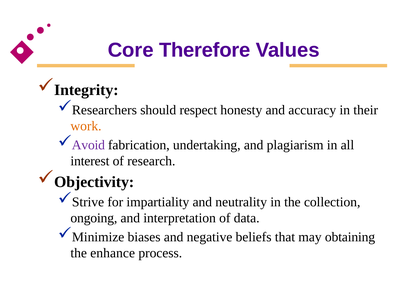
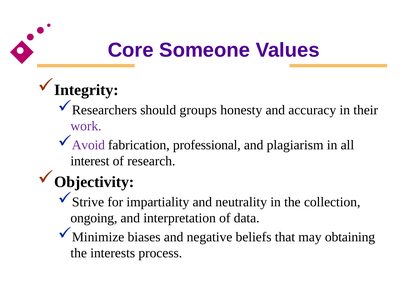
Therefore: Therefore -> Someone (205, 50)
respect: respect -> groups (198, 110)
work colour: orange -> purple (86, 126)
undertaking: undertaking -> professional (207, 145)
enhance: enhance -> interests (113, 253)
